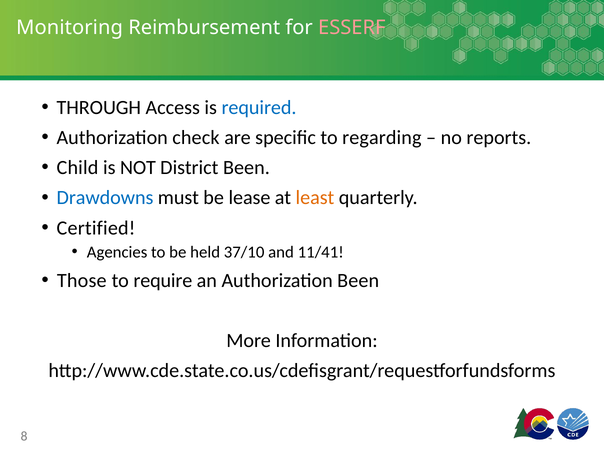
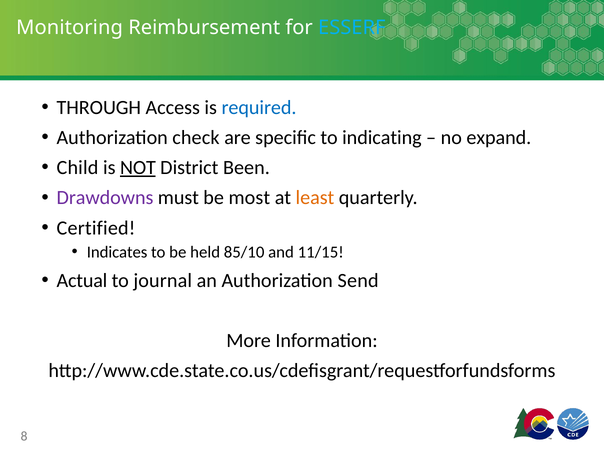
ESSERF colour: pink -> light blue (352, 28)
regarding: regarding -> indicating (382, 138)
reports: reports -> expand (499, 138)
NOT underline: none -> present (138, 168)
Drawdowns colour: blue -> purple (105, 198)
lease: lease -> most (249, 198)
Agencies: Agencies -> Indicates (117, 252)
37/10: 37/10 -> 85/10 (244, 252)
11/41: 11/41 -> 11/15 (321, 252)
Those: Those -> Actual (82, 280)
require: require -> journal (163, 280)
Authorization Been: Been -> Send (358, 280)
